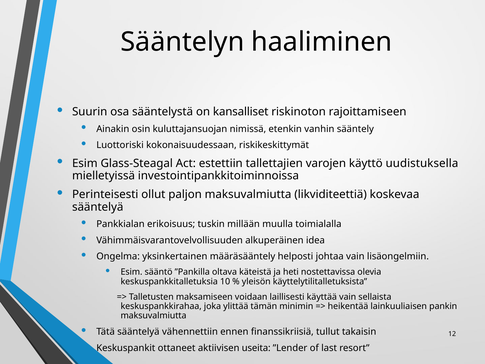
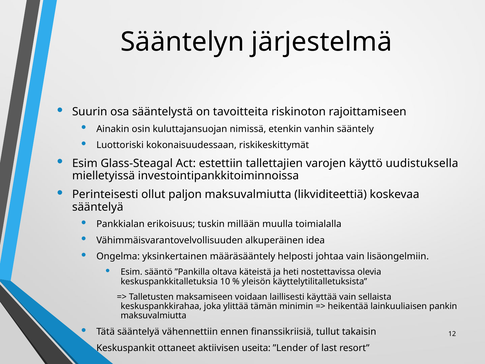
haaliminen: haaliminen -> järjestelmä (322, 42)
kansalliset: kansalliset -> tavoitteita (241, 112)
